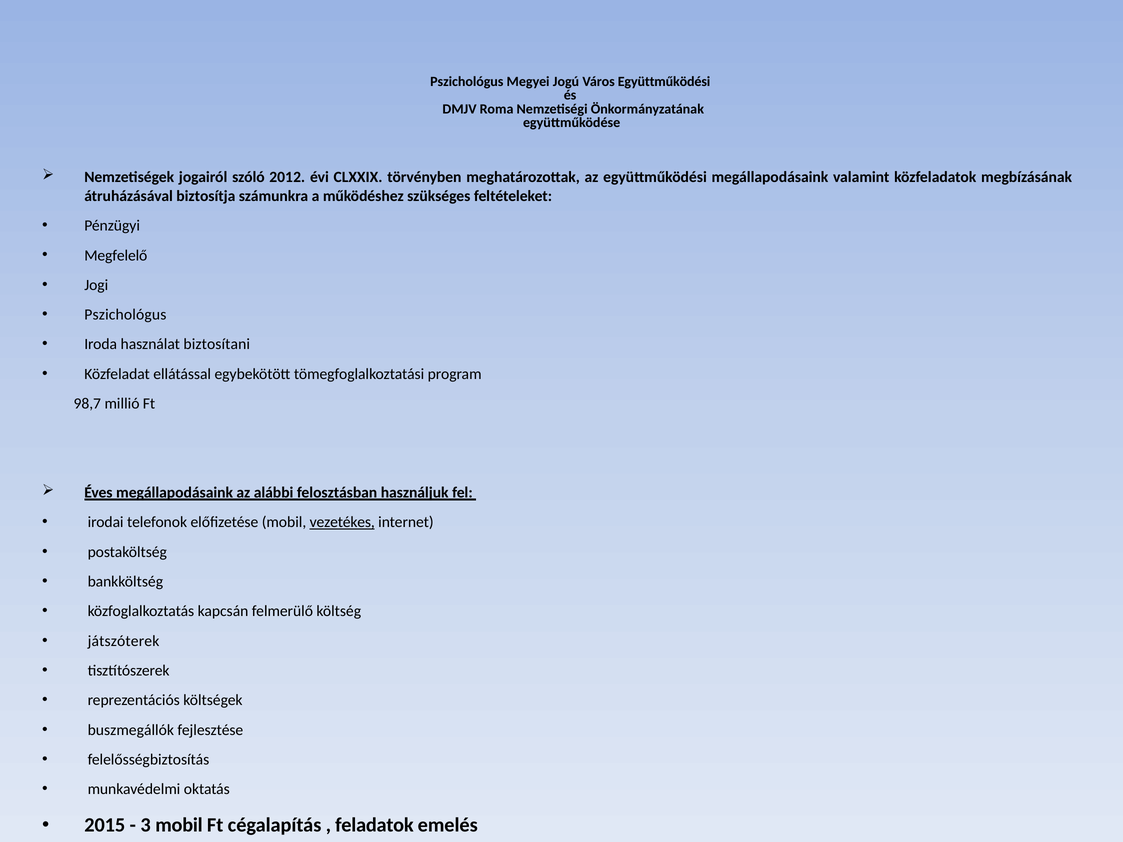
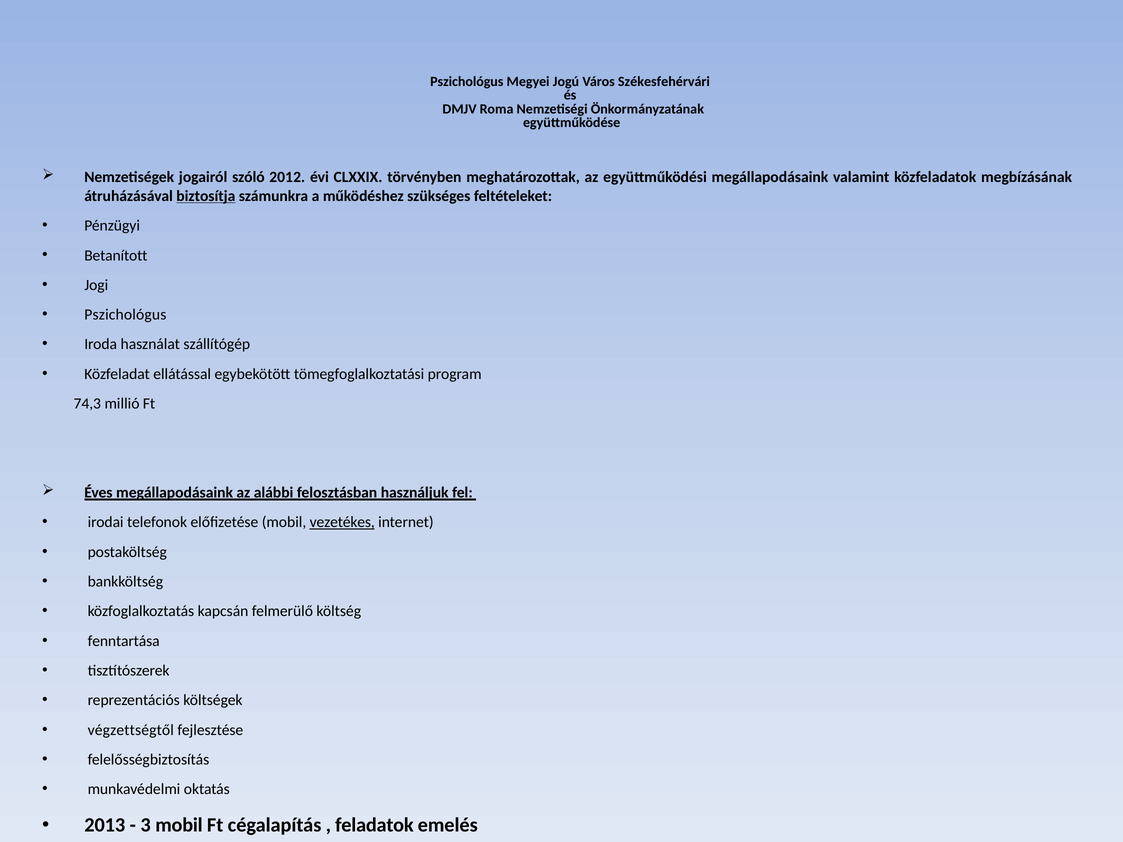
Város Együttműködési: Együttműködési -> Székesfehérvári (664, 82)
biztosítja underline: none -> present (206, 196)
Megfelelő: Megfelelő -> Betanított (116, 255)
biztosítani: biztosítani -> szállítógép (217, 344)
98,7: 98,7 -> 74,3 (87, 404)
játszóterek: játszóterek -> fenntartása (124, 641)
buszmegállók: buszmegállók -> végzettségtől (131, 730)
2015: 2015 -> 2013 (105, 825)
